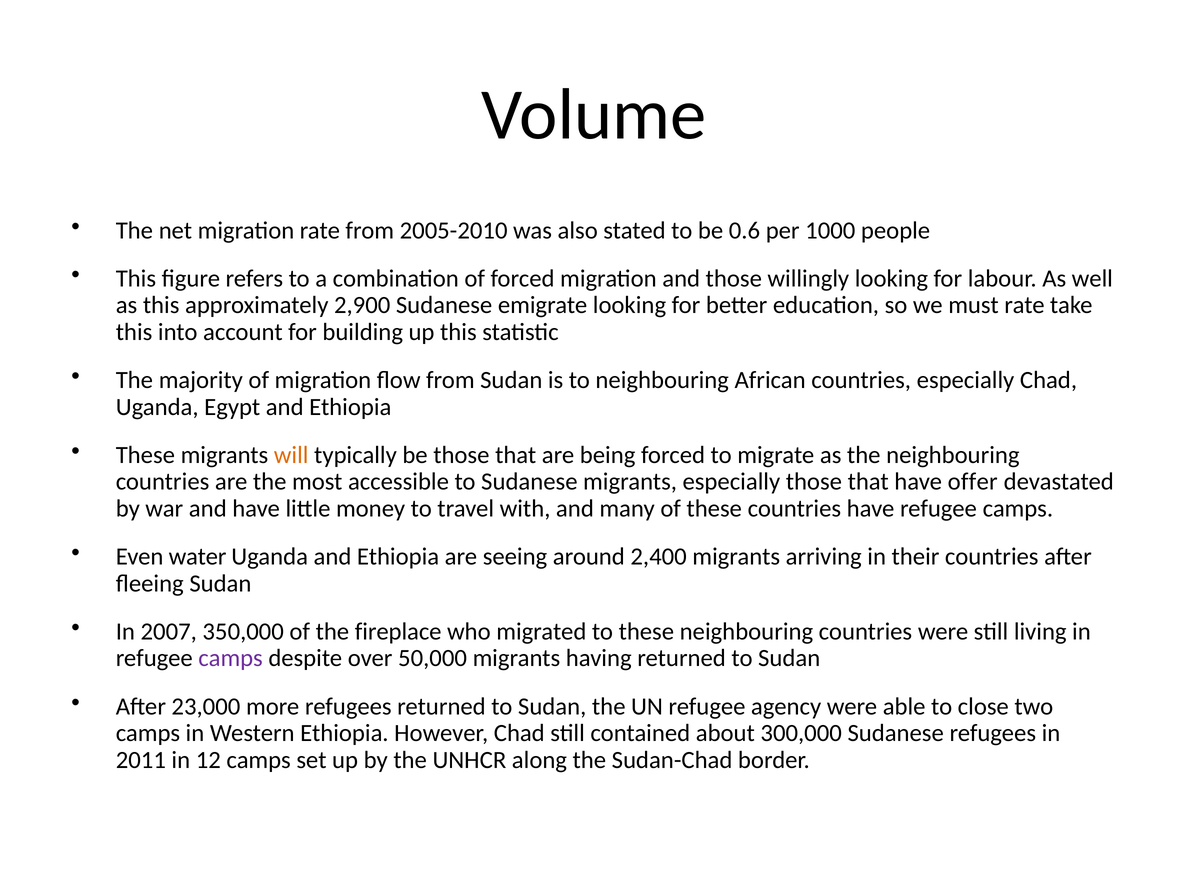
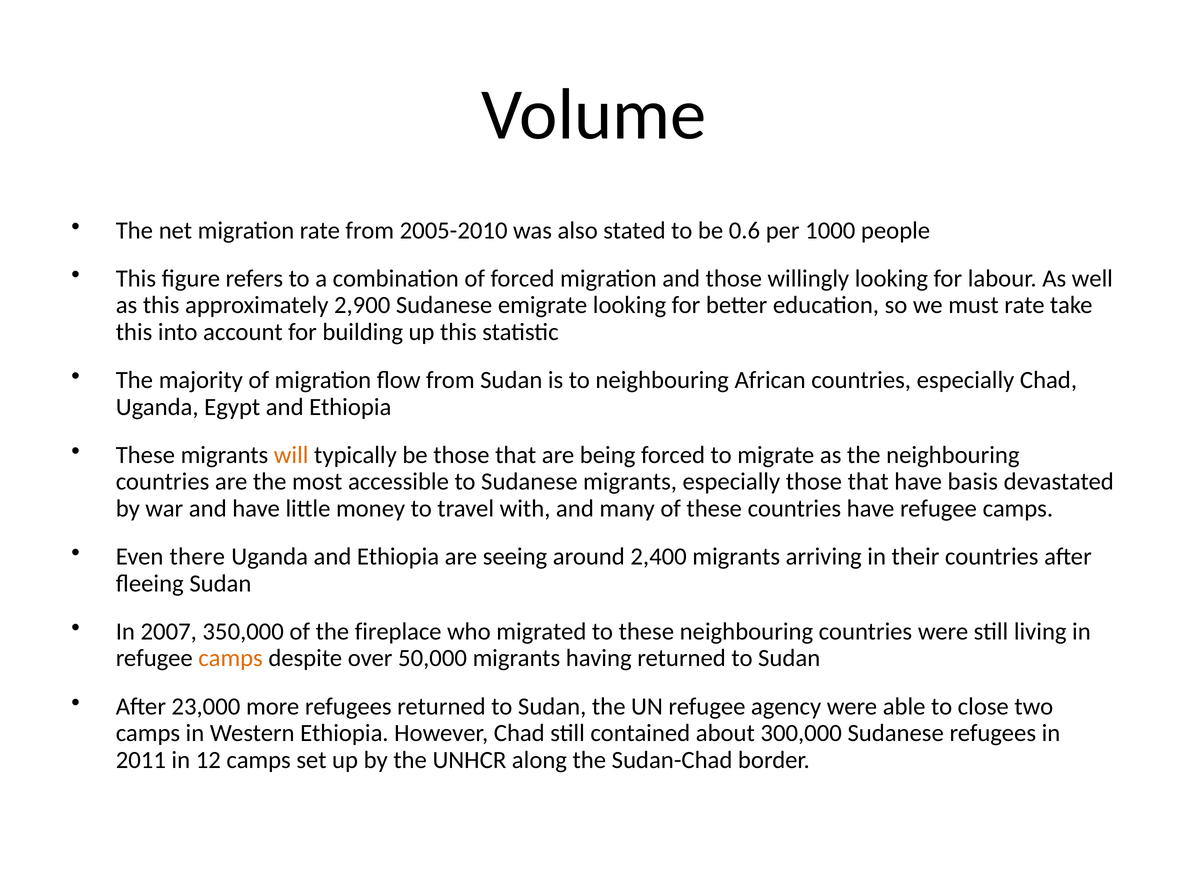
offer: offer -> basis (973, 482)
water: water -> there (197, 557)
camps colour: purple -> orange (231, 658)
